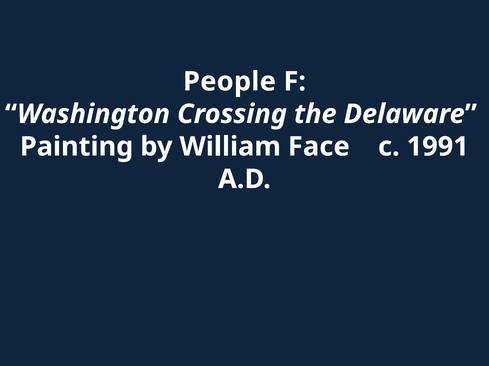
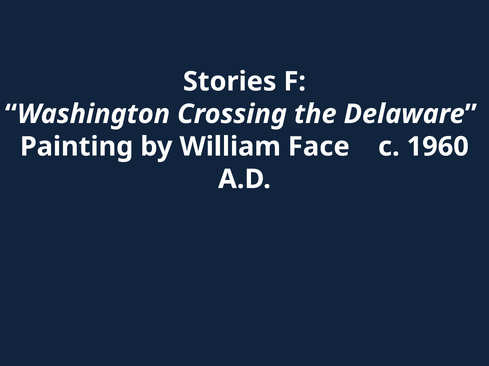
People: People -> Stories (230, 82)
1991: 1991 -> 1960 (438, 147)
